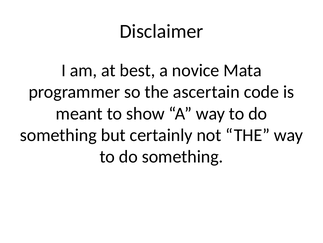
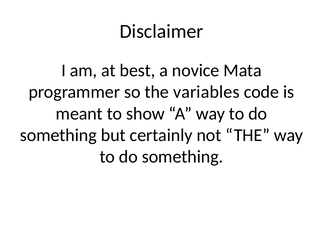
ascertain: ascertain -> variables (206, 92)
